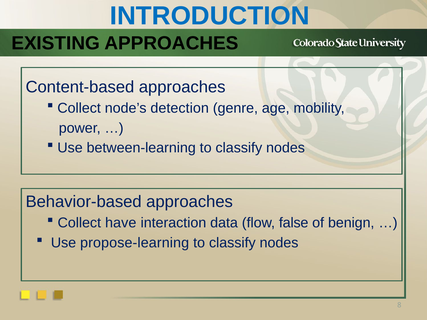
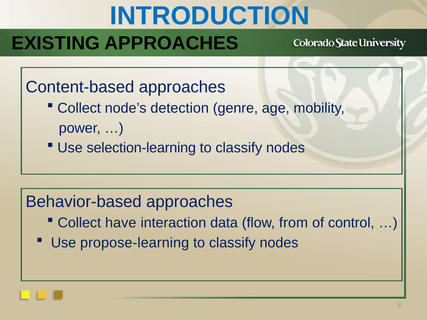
between-learning: between-learning -> selection-learning (141, 148)
false: false -> from (294, 223)
benign: benign -> control (351, 223)
